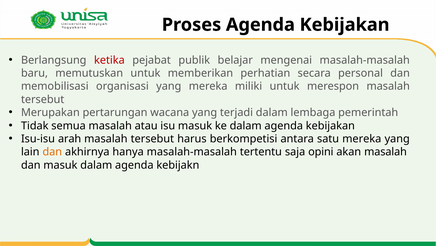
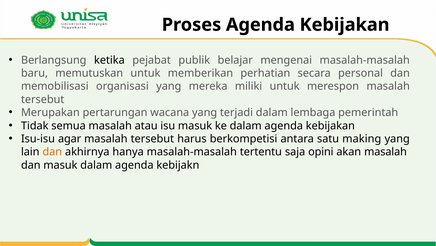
ketika colour: red -> black (109, 60)
arah: arah -> agar (70, 138)
satu mereka: mereka -> making (362, 138)
